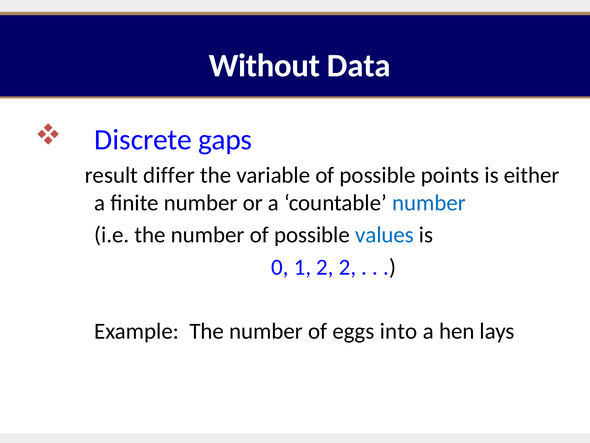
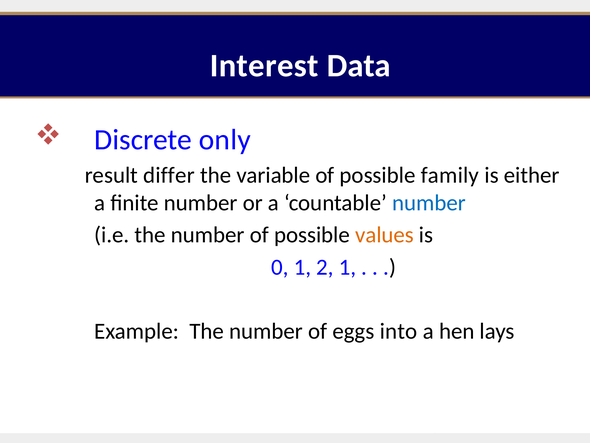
Without: Without -> Interest (264, 65)
gaps: gaps -> only (225, 140)
points: points -> family (450, 175)
values colour: blue -> orange (384, 235)
2 2: 2 -> 1 (347, 267)
